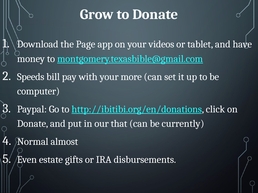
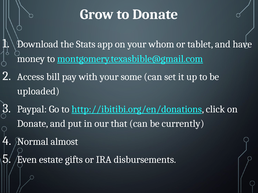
Page: Page -> Stats (86, 44)
videos: videos -> whom (161, 44)
Speeds: Speeds -> Access (31, 77)
more: more -> some (131, 77)
computer: computer -> uploaded (38, 91)
